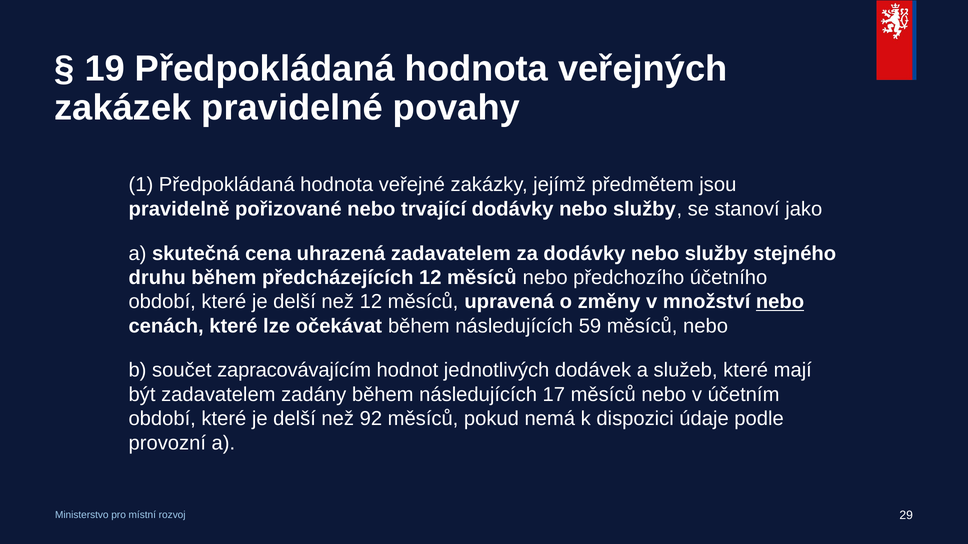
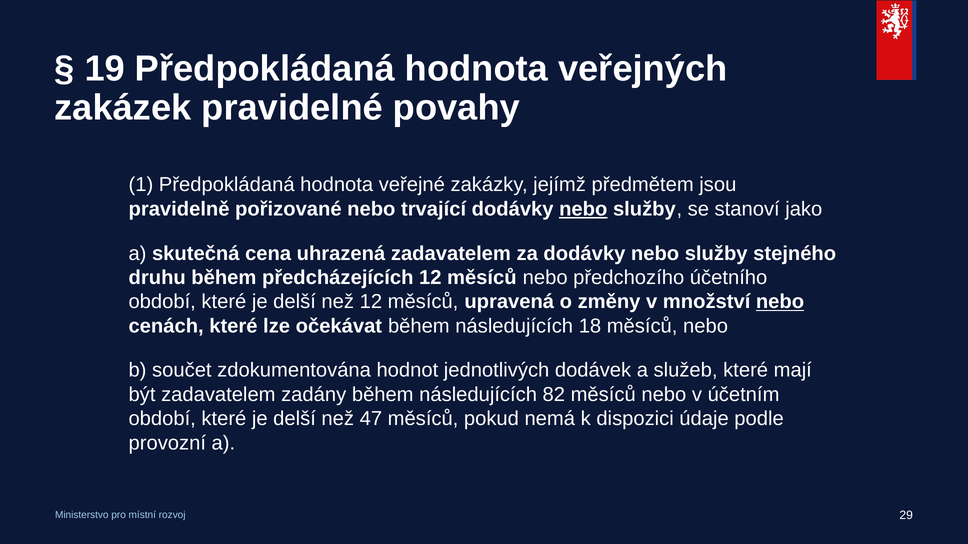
nebo underline: none -> present (583, 209)
59: 59 -> 18 (590, 326)
zapracovávajícím: zapracovávajícím -> zdokumentována (294, 371)
17: 17 -> 82 (554, 395)
92: 92 -> 47 (371, 419)
